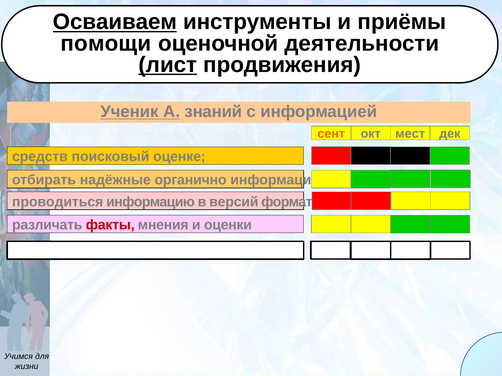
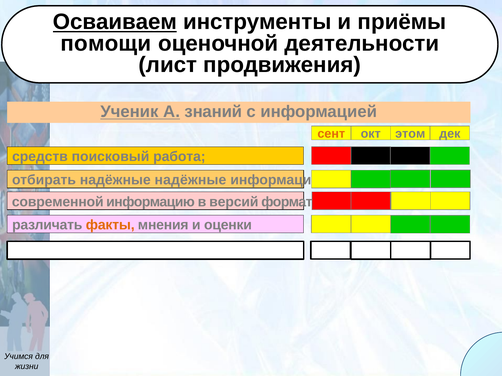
лист underline: present -> none (168, 65)
мест: мест -> этом (410, 134)
оценке: оценке -> работа (179, 157)
надёжные органично: органично -> надёжные (190, 180)
проводиться: проводиться -> современной (58, 202)
факты colour: red -> orange (110, 225)
